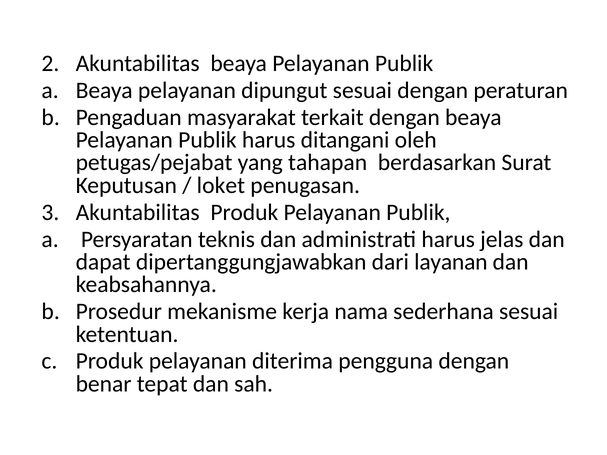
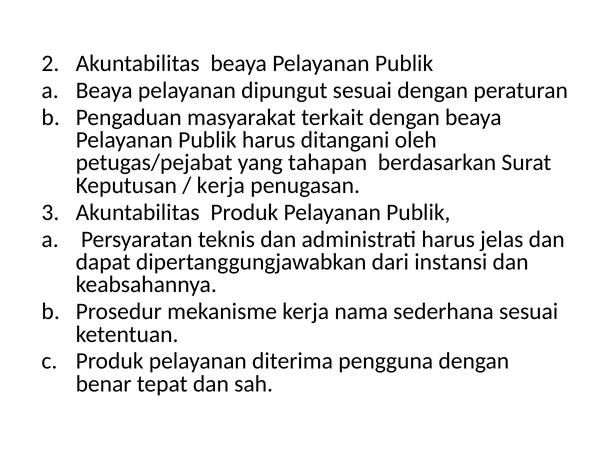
loket: loket -> kerja (221, 185)
layanan: layanan -> instansi (451, 262)
